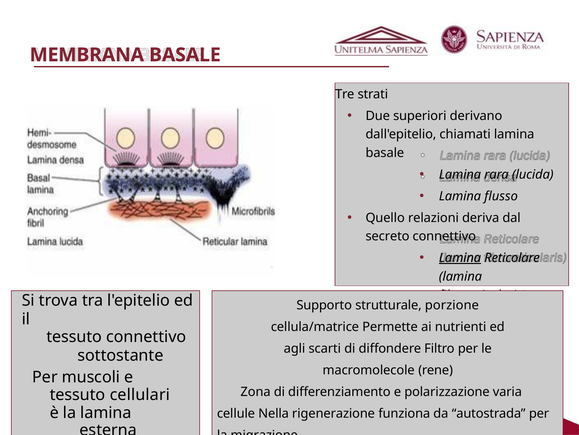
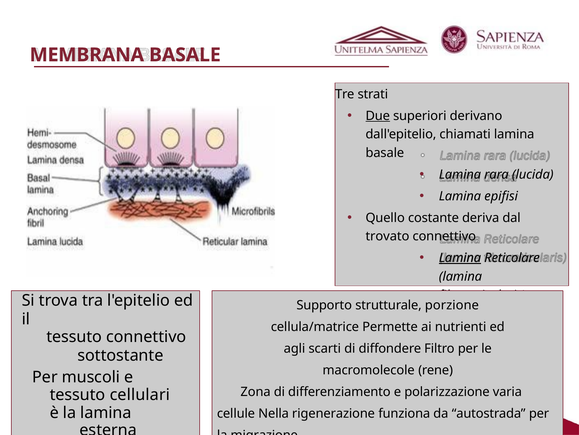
Due underline: none -> present (378, 116)
flusso: flusso -> epifisi (501, 196)
relazioni: relazioni -> costante (433, 217)
secreto: secreto -> trovato (387, 236)
